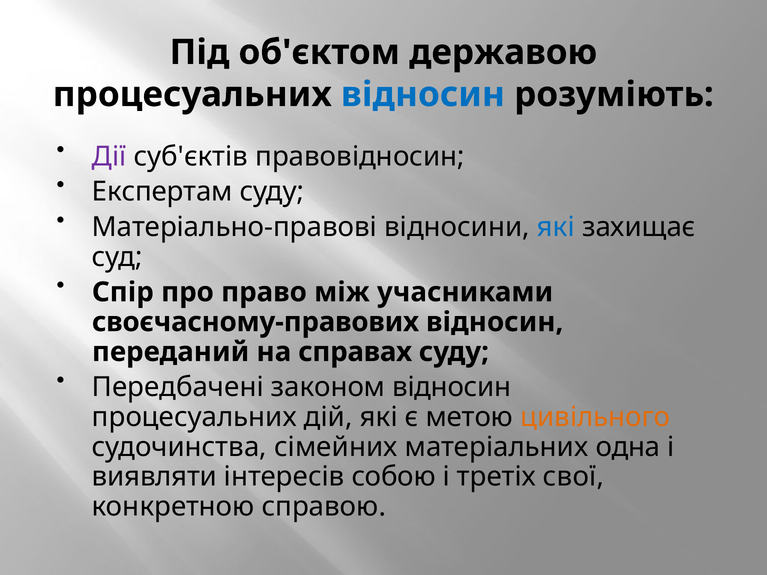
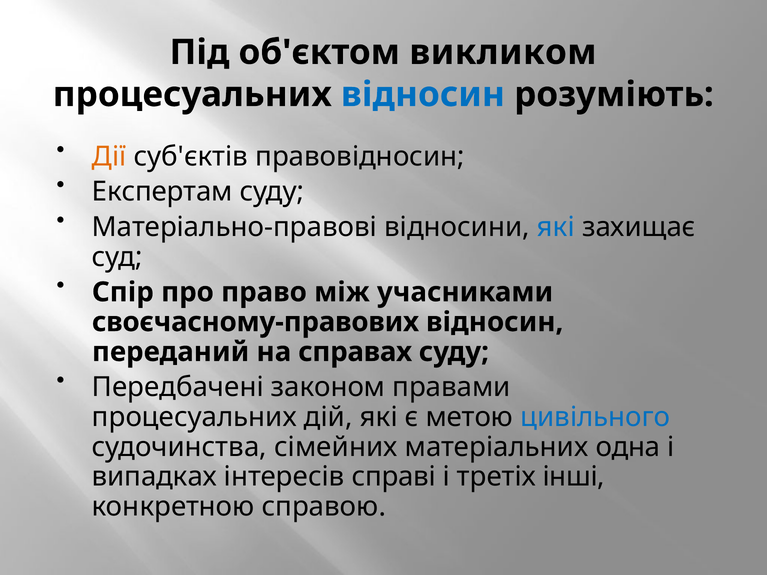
державою: державою -> викликом (503, 52)
Дії colour: purple -> orange (109, 157)
законом відносин: відносин -> правами (452, 387)
цивільного colour: orange -> blue (595, 417)
виявляти: виявляти -> випадках (154, 477)
собою: собою -> справі (394, 477)
свої: свої -> інші (574, 477)
